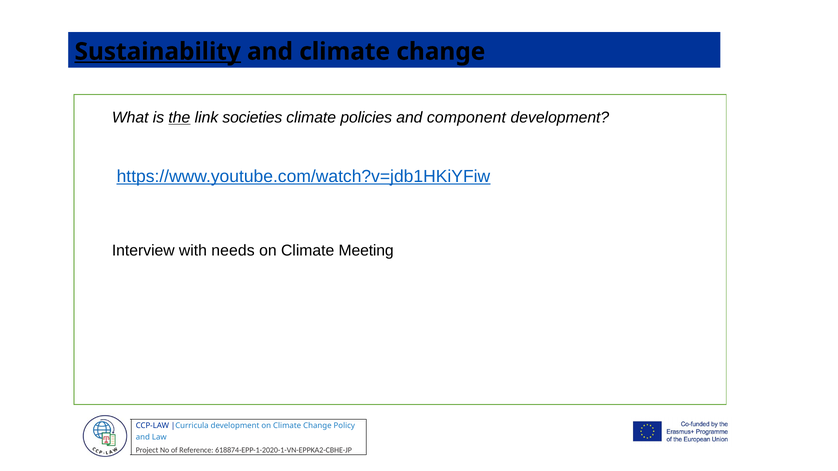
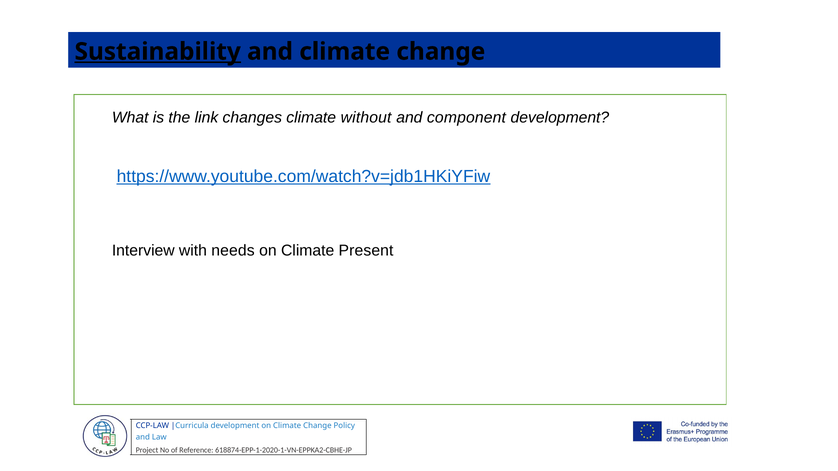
the underline: present -> none (179, 118)
societies: societies -> changes (252, 118)
policies: policies -> without (366, 118)
Meeting: Meeting -> Present (366, 251)
